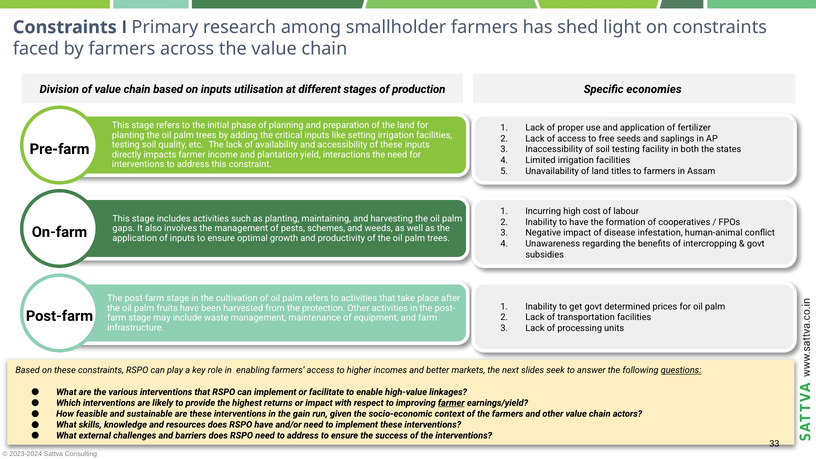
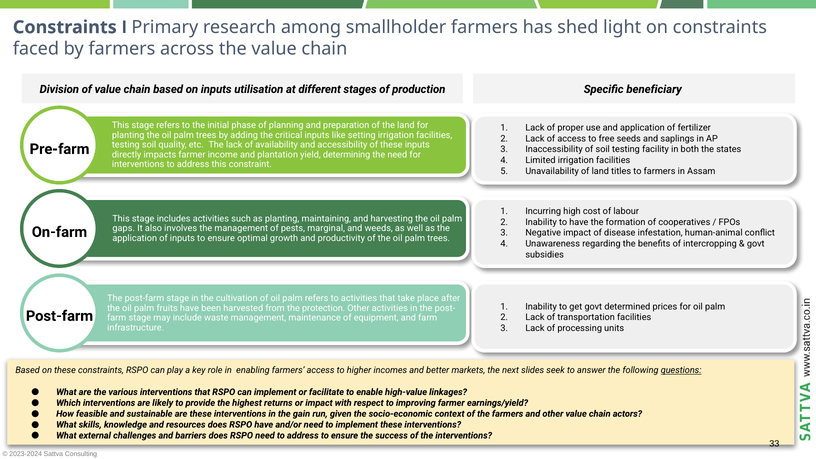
economies: economies -> beneficiary (654, 89)
interactions: interactions -> determining (347, 155)
schemes: schemes -> marginal (326, 228)
farmer underline: present -> none (451, 403)
